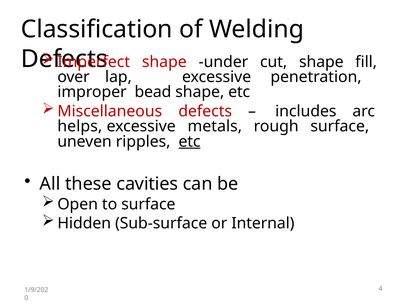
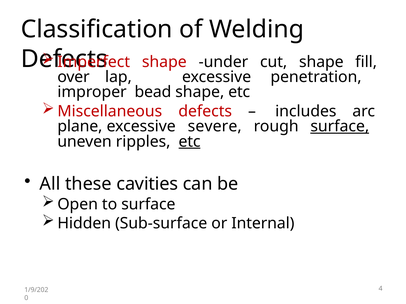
helps: helps -> plane (80, 127)
metals: metals -> severe (215, 127)
surface underline: none -> present (340, 127)
